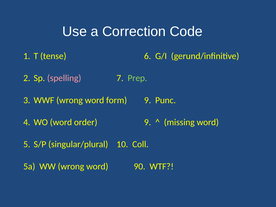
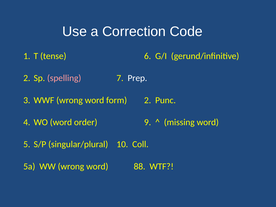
Prep colour: light green -> white (137, 78)
form 9: 9 -> 2 (148, 100)
90: 90 -> 88 (140, 166)
